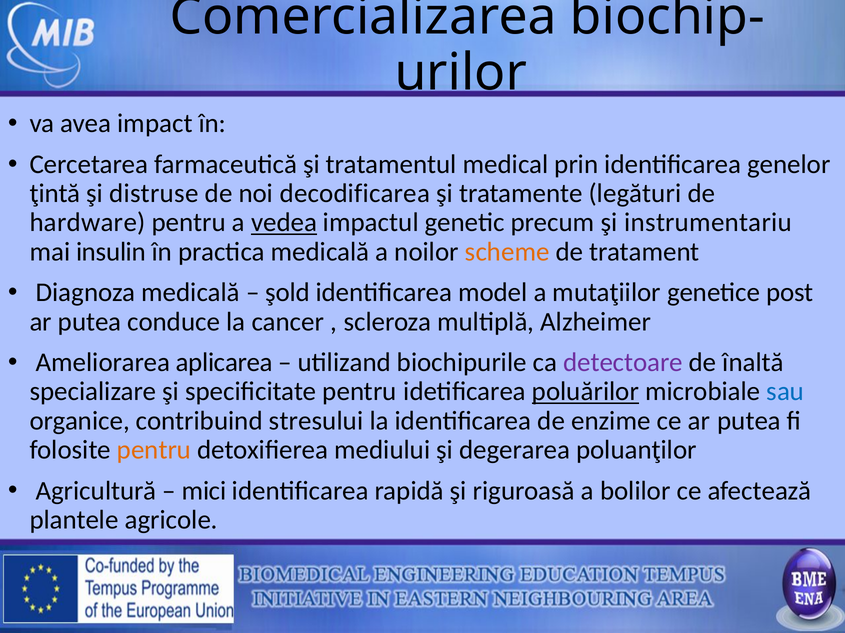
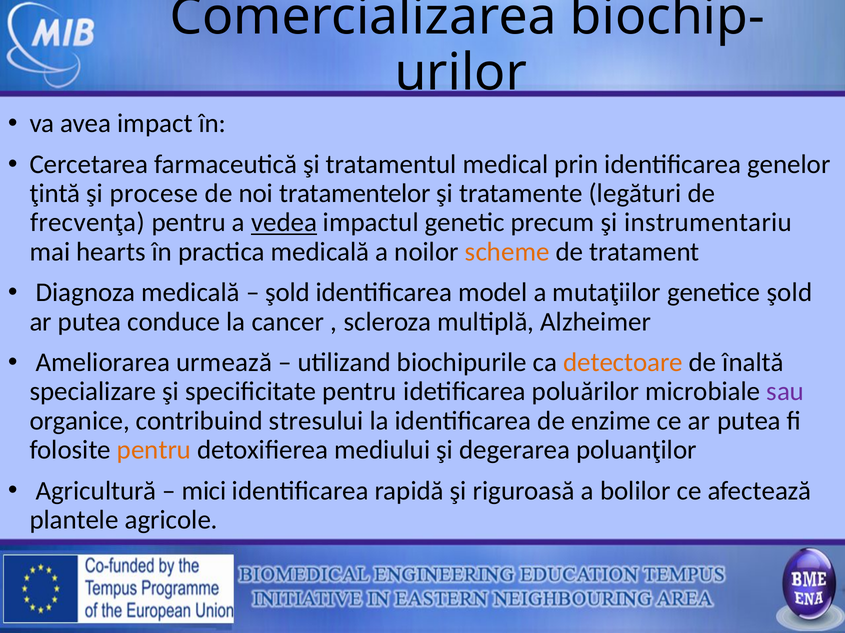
distruse: distruse -> procese (154, 194)
decodificarea: decodificarea -> tratamentelor (355, 194)
hardware: hardware -> frecvenţa (87, 223)
insulin: insulin -> hearts (111, 252)
genetice post: post -> şold (790, 293)
aplicarea: aplicarea -> urmează (224, 363)
detectoare colour: purple -> orange (623, 363)
poluărilor underline: present -> none (585, 392)
sau colour: blue -> purple (785, 392)
